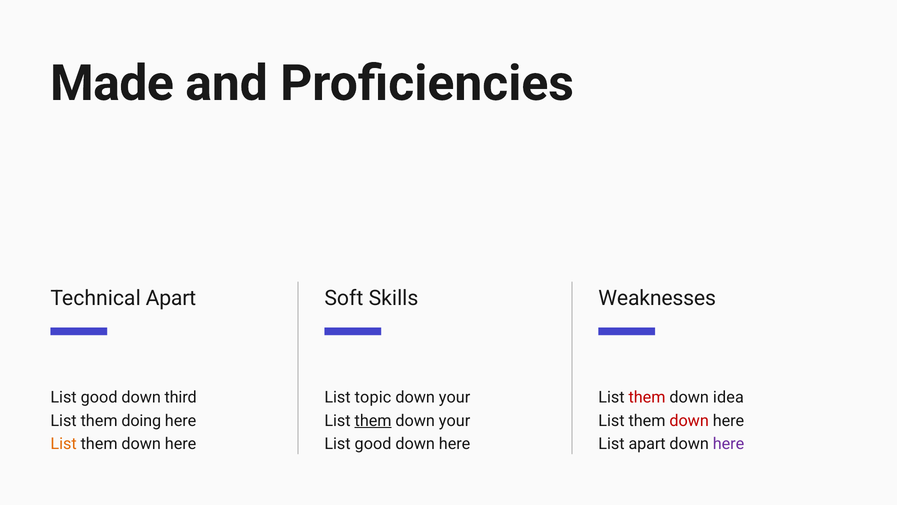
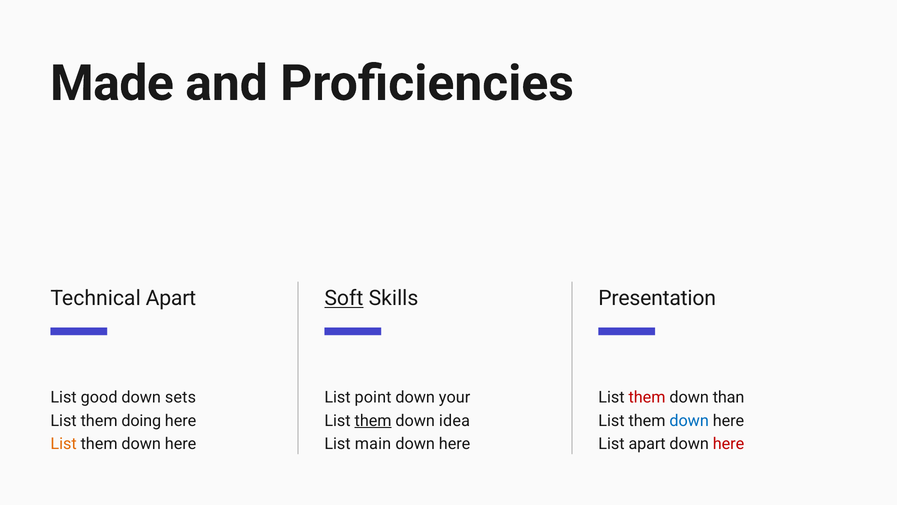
Soft underline: none -> present (344, 298)
Weaknesses: Weaknesses -> Presentation (657, 298)
third: third -> sets (180, 397)
topic: topic -> point (373, 397)
idea: idea -> than (729, 397)
your: your -> idea (454, 420)
down colour: red -> blue (689, 420)
good: good -> main (373, 444)
here colour: purple -> red (728, 444)
